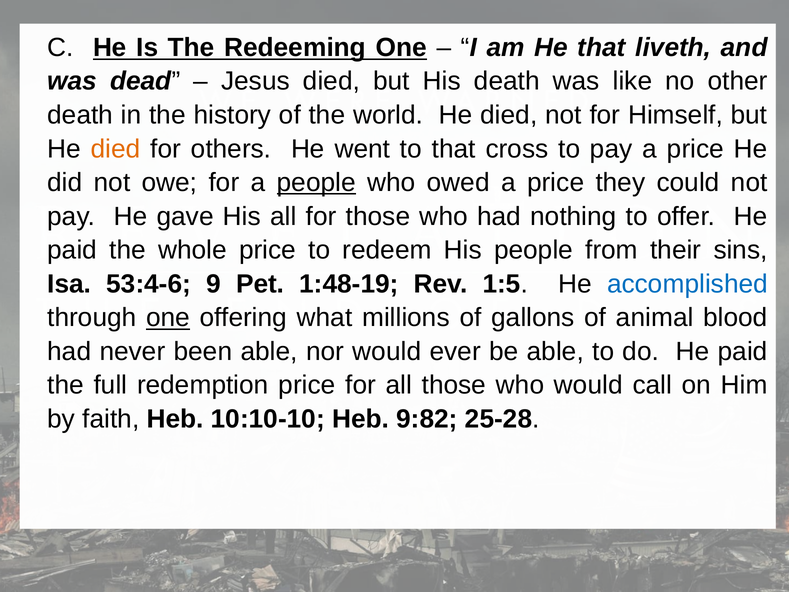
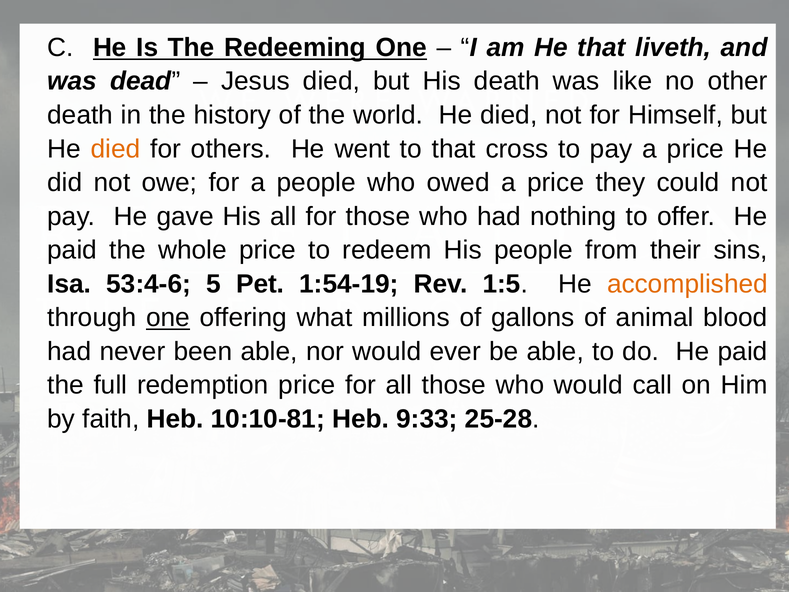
people underline: present -> none (316, 183)
9: 9 -> 5 (214, 284)
1:48-19: 1:48-19 -> 1:54-19 (349, 284)
accomplished colour: blue -> orange (687, 284)
10:10-10: 10:10-10 -> 10:10-81 (268, 419)
9:82: 9:82 -> 9:33 (427, 419)
